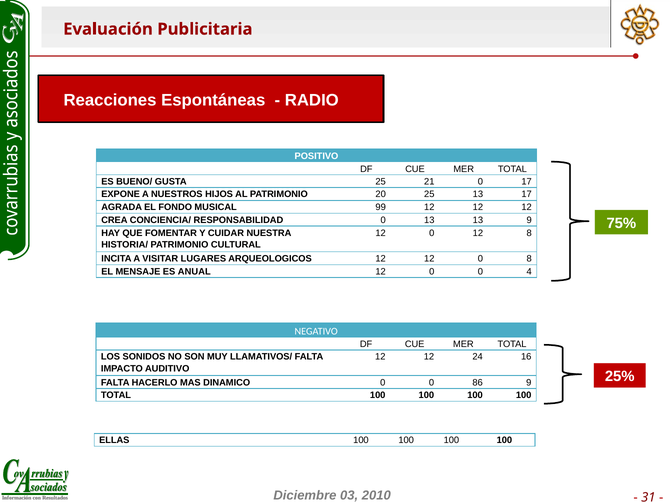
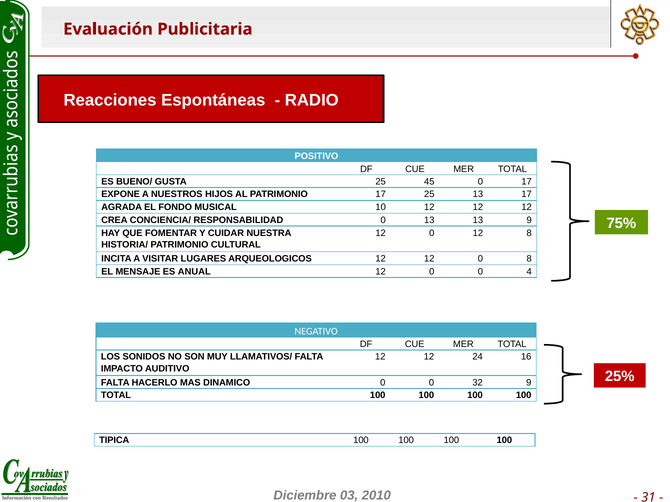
21: 21 -> 45 (429, 182)
PATRIMONIO 20: 20 -> 17 (381, 195)
99: 99 -> 10 (381, 207)
86: 86 -> 32 (478, 383)
ELLAS: ELLAS -> TIPICA (114, 441)
